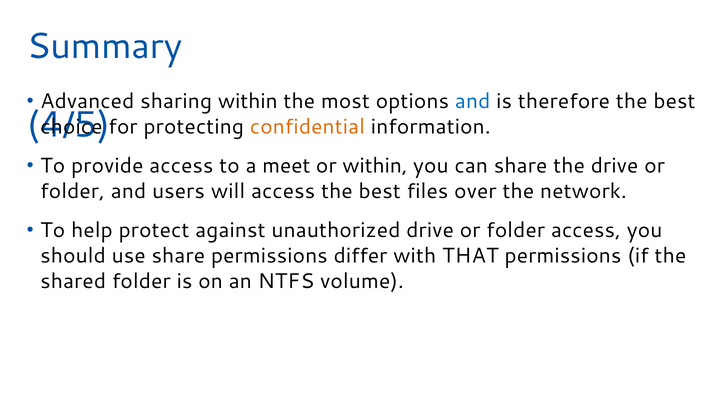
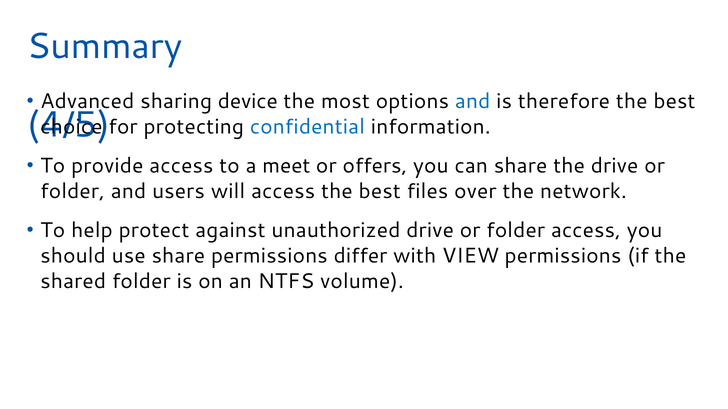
sharing within: within -> device (248, 102)
confidential colour: orange -> blue (307, 127)
or within: within -> offers (375, 166)
THAT: THAT -> VIEW (471, 256)
